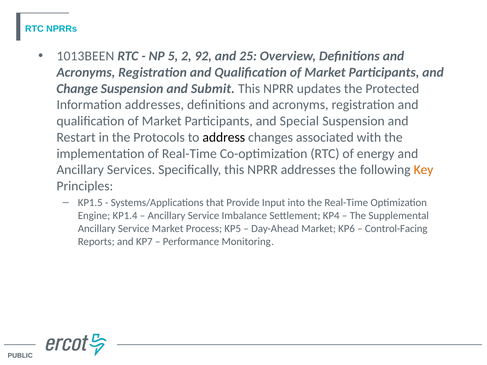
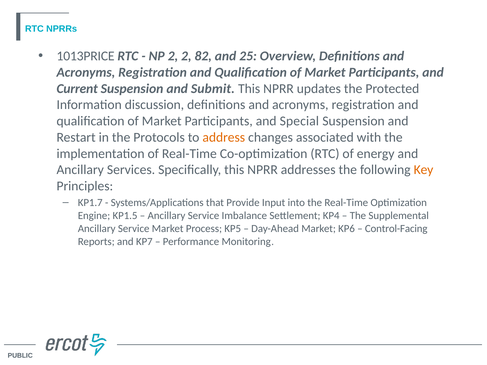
1013BEEN: 1013BEEN -> 1013PRICE (86, 56)
NP 5: 5 -> 2 (173, 56)
92: 92 -> 82 (203, 56)
Change: Change -> Current (77, 89)
Information addresses: addresses -> discussion (154, 105)
address colour: black -> orange (224, 137)
KP1.5: KP1.5 -> KP1.7 (90, 203)
KP1.4: KP1.4 -> KP1.5 (125, 216)
